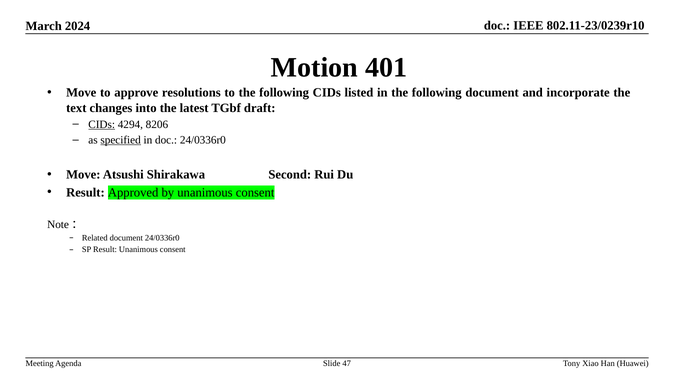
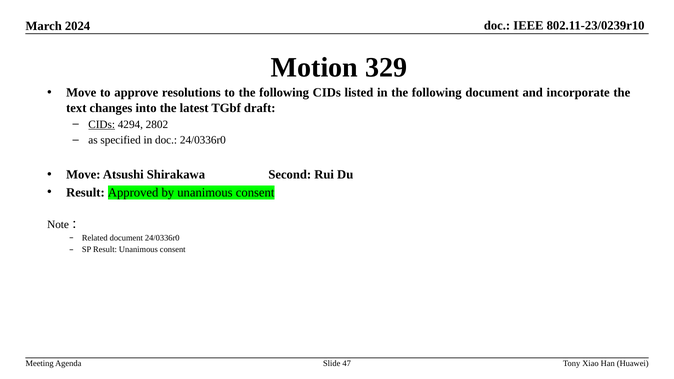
401: 401 -> 329 (386, 68)
8206: 8206 -> 2802 (157, 124)
specified underline: present -> none (121, 140)
